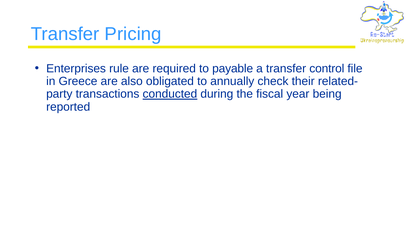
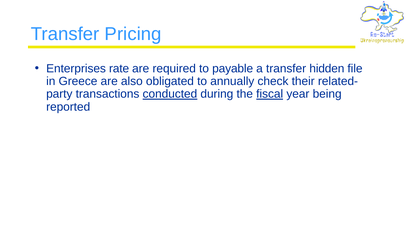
rule: rule -> rate (119, 69)
control: control -> hidden (327, 69)
fiscal underline: none -> present (270, 94)
